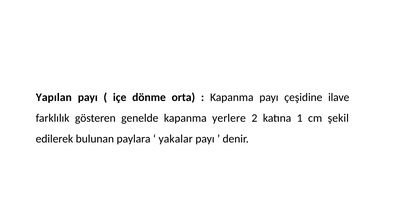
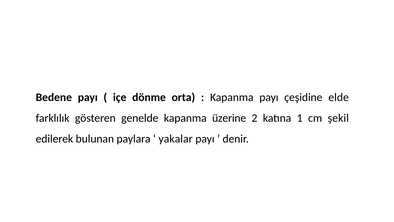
Yapılan: Yapılan -> Bedene (54, 97)
ilave: ilave -> elde (339, 97)
yerlere: yerlere -> üzerine (229, 118)
